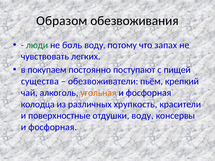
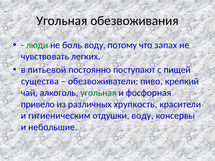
Образом: Образом -> Угольная (62, 21)
покупаем: покупаем -> питьевой (47, 70)
пьём: пьём -> пиво (152, 81)
угольная colour: orange -> green (98, 93)
колодца: колодца -> привело (38, 104)
поверхностные: поверхностные -> гигиеническим (59, 116)
фосфорная: фосфорная -> небольшие (53, 127)
